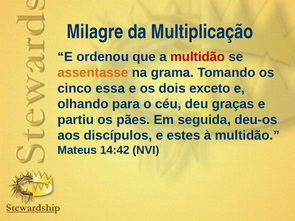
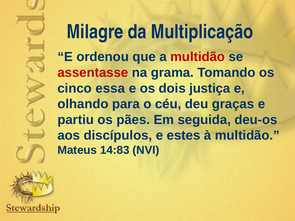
assentasse colour: orange -> red (93, 73)
exceto: exceto -> justiça (210, 88)
14:42: 14:42 -> 14:83 (115, 150)
